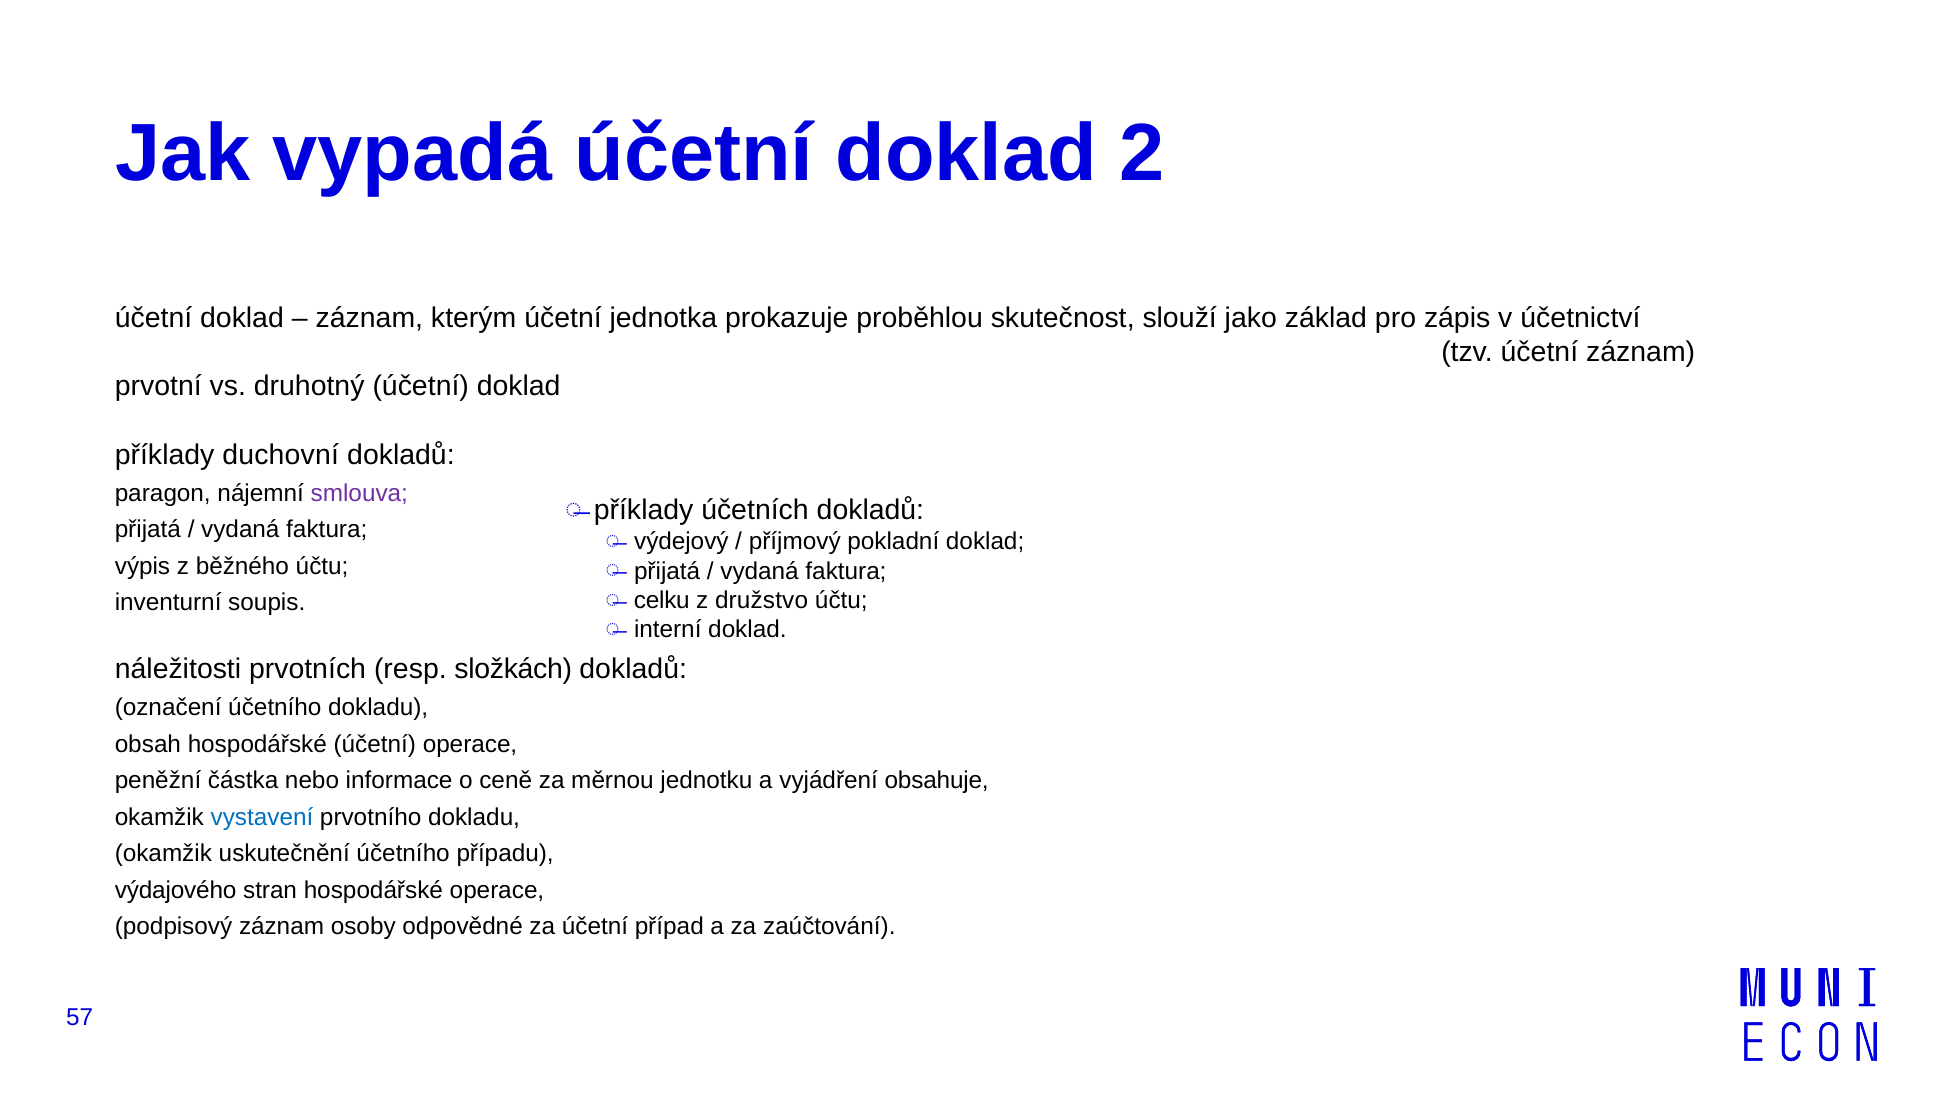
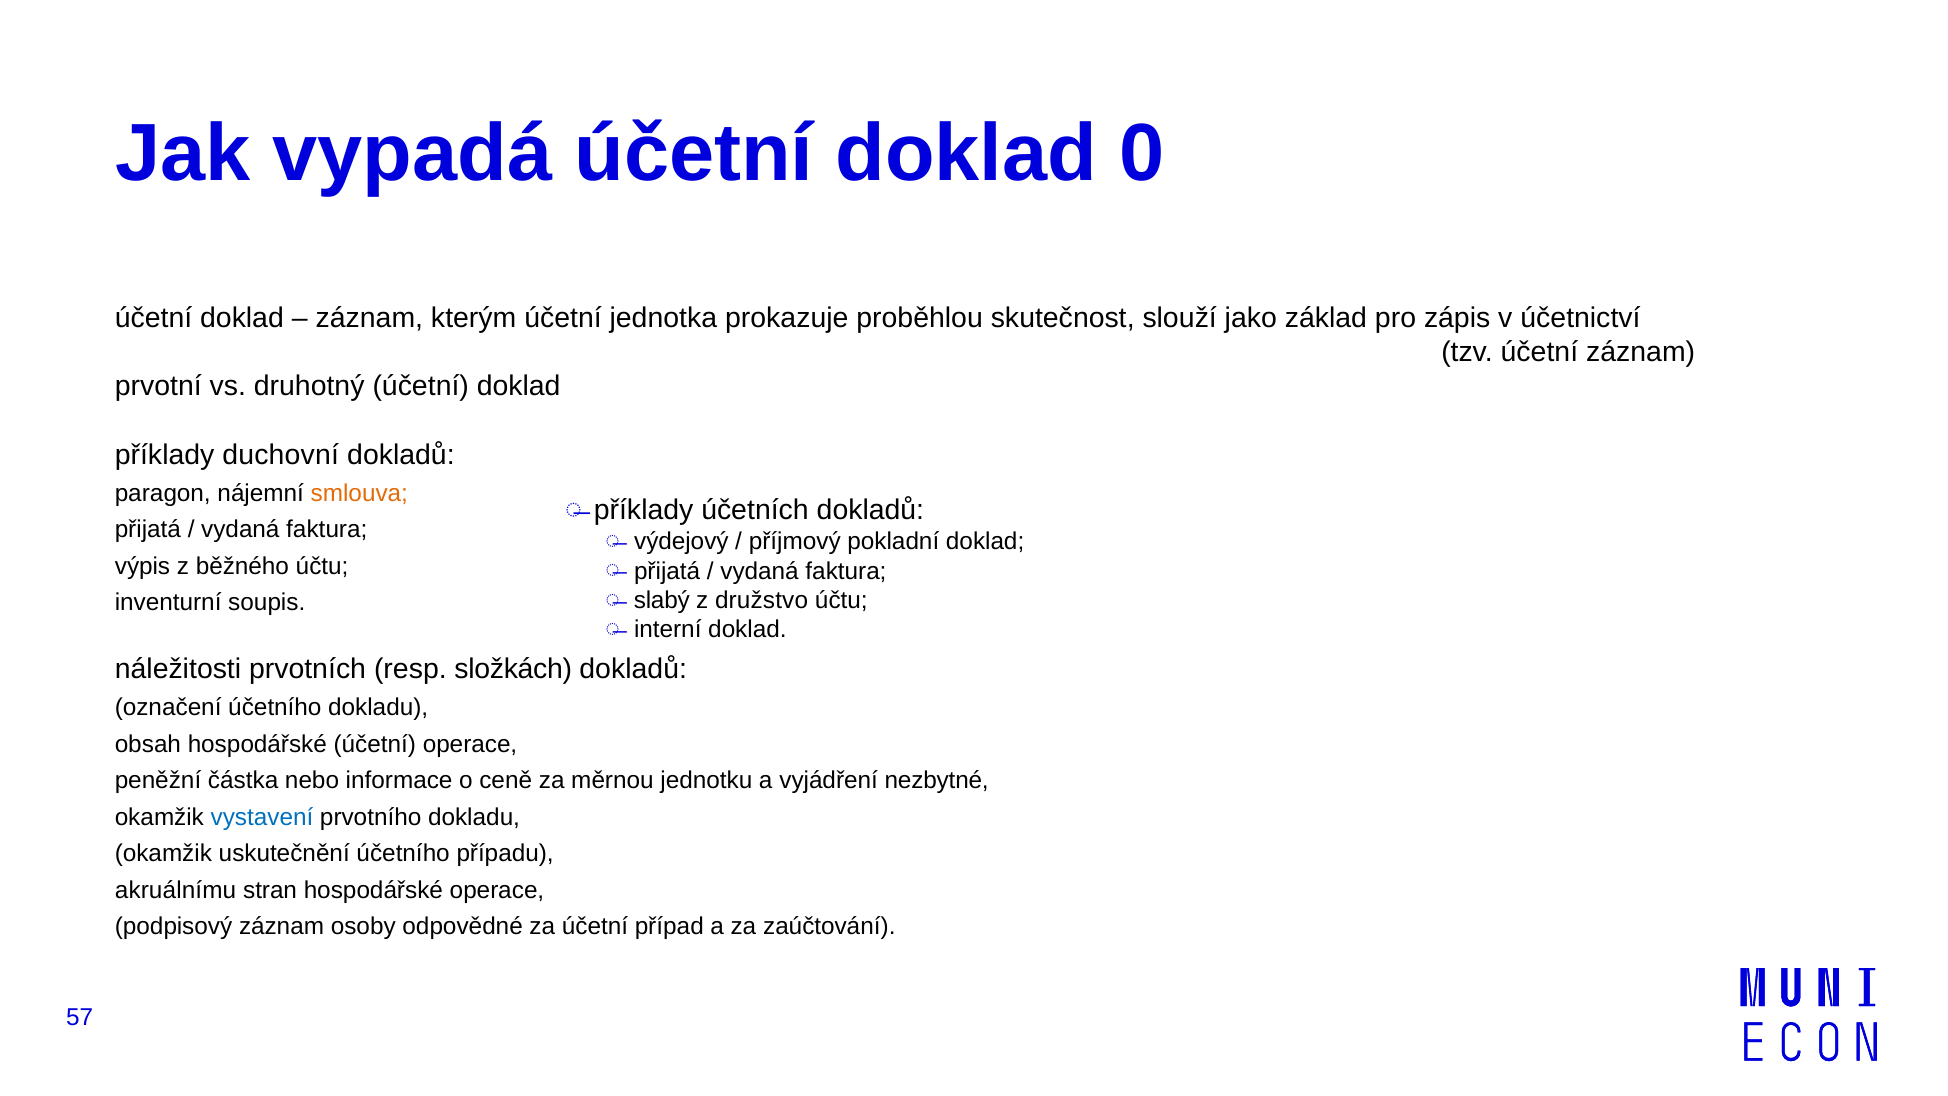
2: 2 -> 0 (1142, 153)
smlouva colour: purple -> orange (359, 493)
celku: celku -> slabý (662, 600)
obsahuje: obsahuje -> nezbytné (937, 781)
výdajového: výdajového -> akruálnímu (176, 890)
